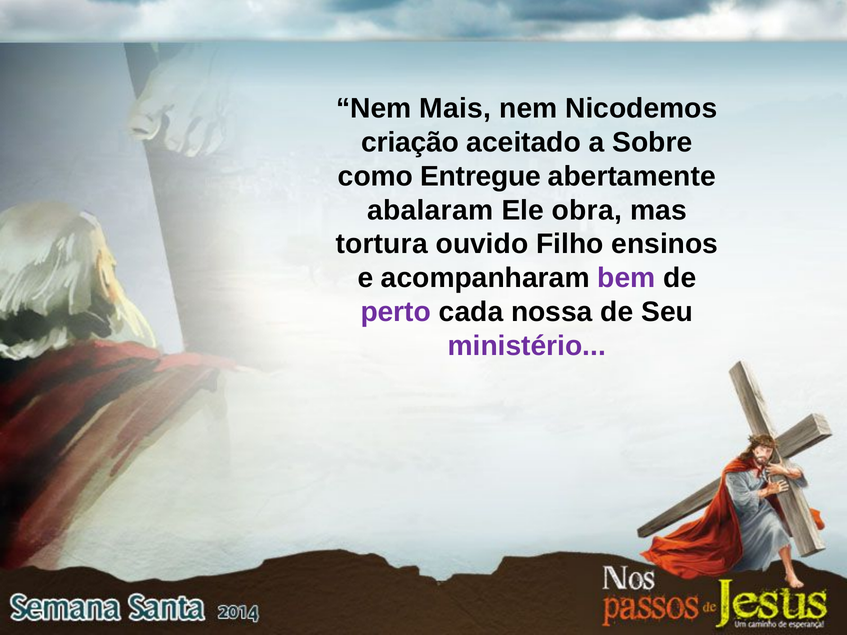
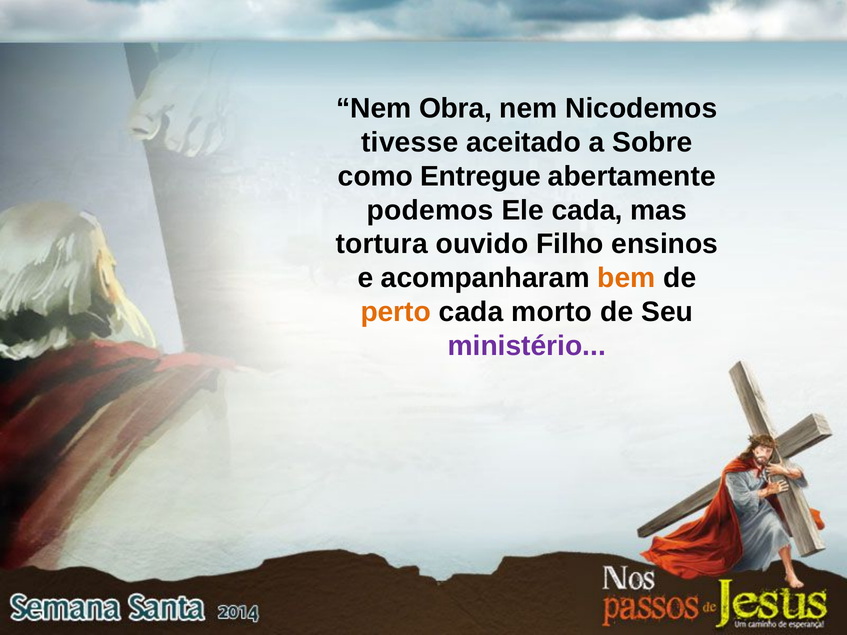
Mais: Mais -> Obra (456, 109)
criação: criação -> tivesse (410, 143)
abalaram: abalaram -> podemos (430, 210)
Ele obra: obra -> cada (587, 210)
bem colour: purple -> orange (626, 278)
perto colour: purple -> orange (396, 312)
nossa: nossa -> morto (552, 312)
